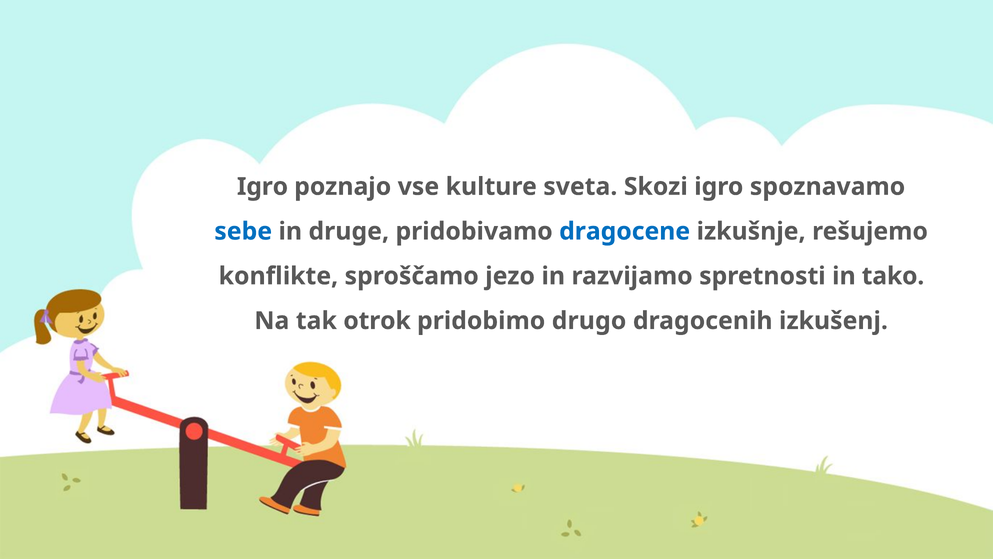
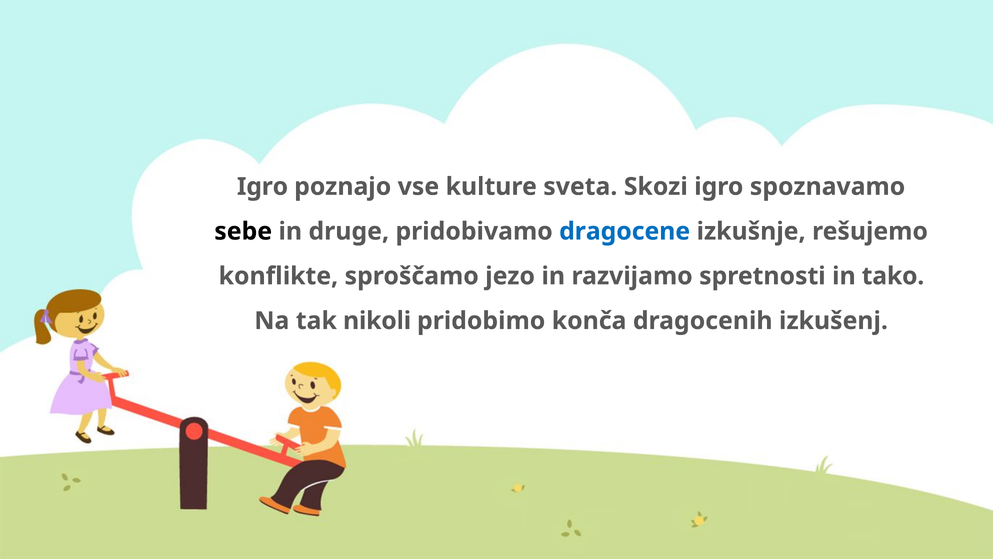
sebe colour: blue -> black (243, 231)
otrok: otrok -> nikoli (377, 321)
drugo: drugo -> konča (589, 321)
